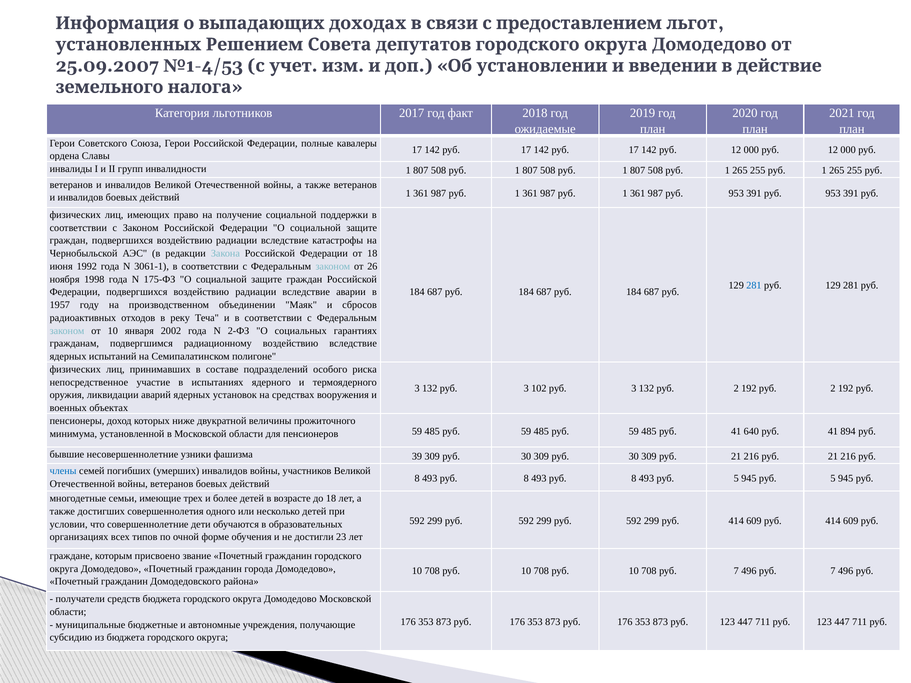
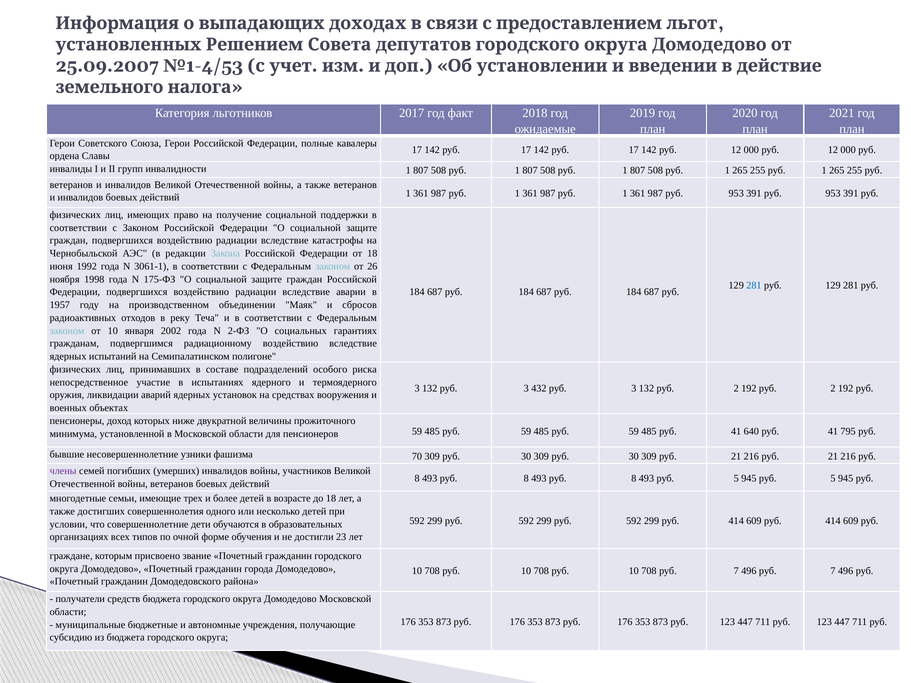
102: 102 -> 432 (539, 389)
894: 894 -> 795 (848, 431)
39: 39 -> 70 (417, 456)
члены colour: blue -> purple (63, 471)
